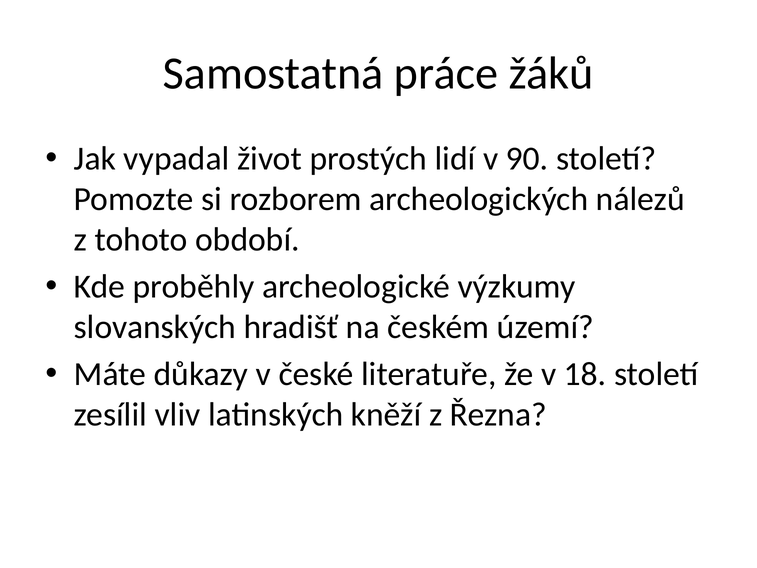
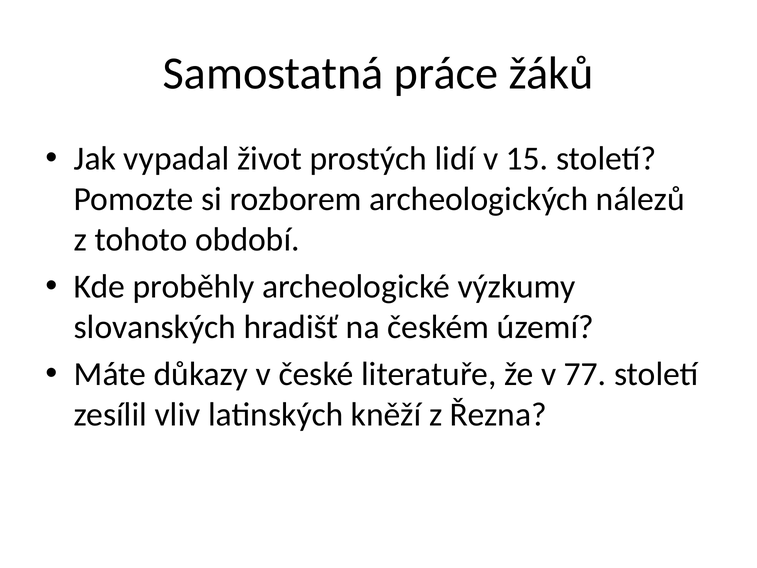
90: 90 -> 15 (527, 159)
18: 18 -> 77 (585, 374)
